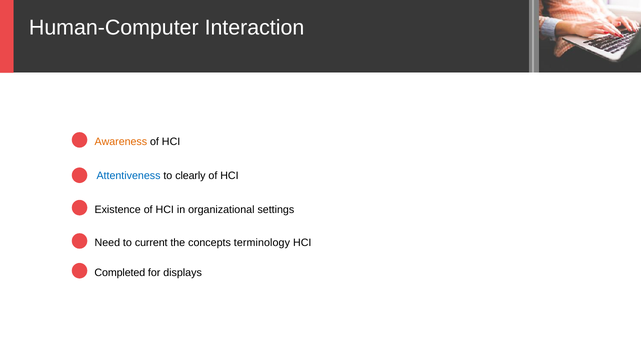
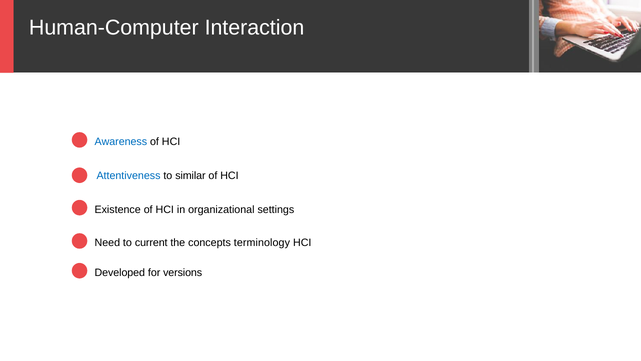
Awareness colour: orange -> blue (121, 142)
clearly: clearly -> similar (190, 175)
Completed: Completed -> Developed (120, 272)
displays: displays -> versions (183, 272)
